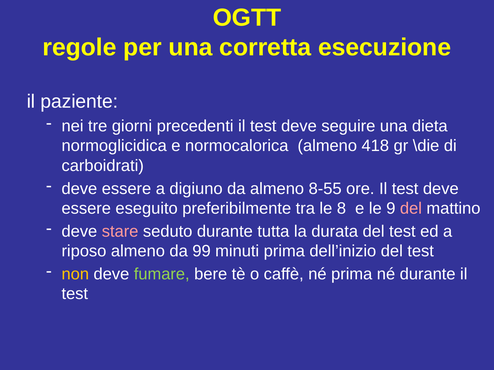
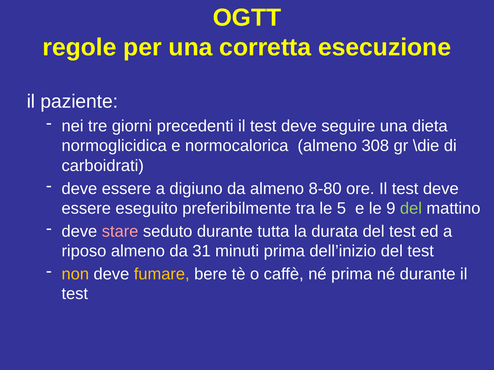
418: 418 -> 308 (375, 146)
8-55: 8-55 -> 8-80 (325, 189)
8: 8 -> 5 (341, 209)
del colour: pink -> light green (411, 209)
99: 99 -> 31 (202, 251)
fumare colour: light green -> yellow (162, 274)
